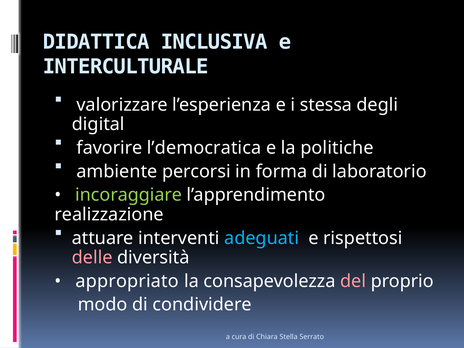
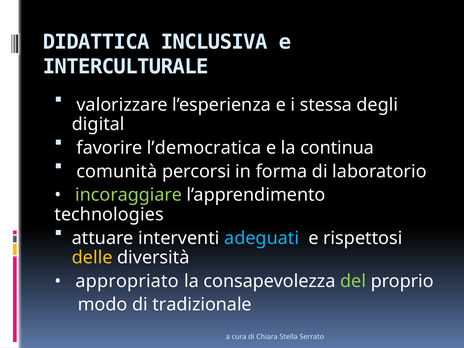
politiche: politiche -> continua (337, 148)
ambiente: ambiente -> comunità (117, 171)
realizzazione: realizzazione -> technologies (109, 214)
delle colour: pink -> yellow (92, 258)
del colour: pink -> light green (353, 281)
condividere: condividere -> tradizionale (202, 305)
